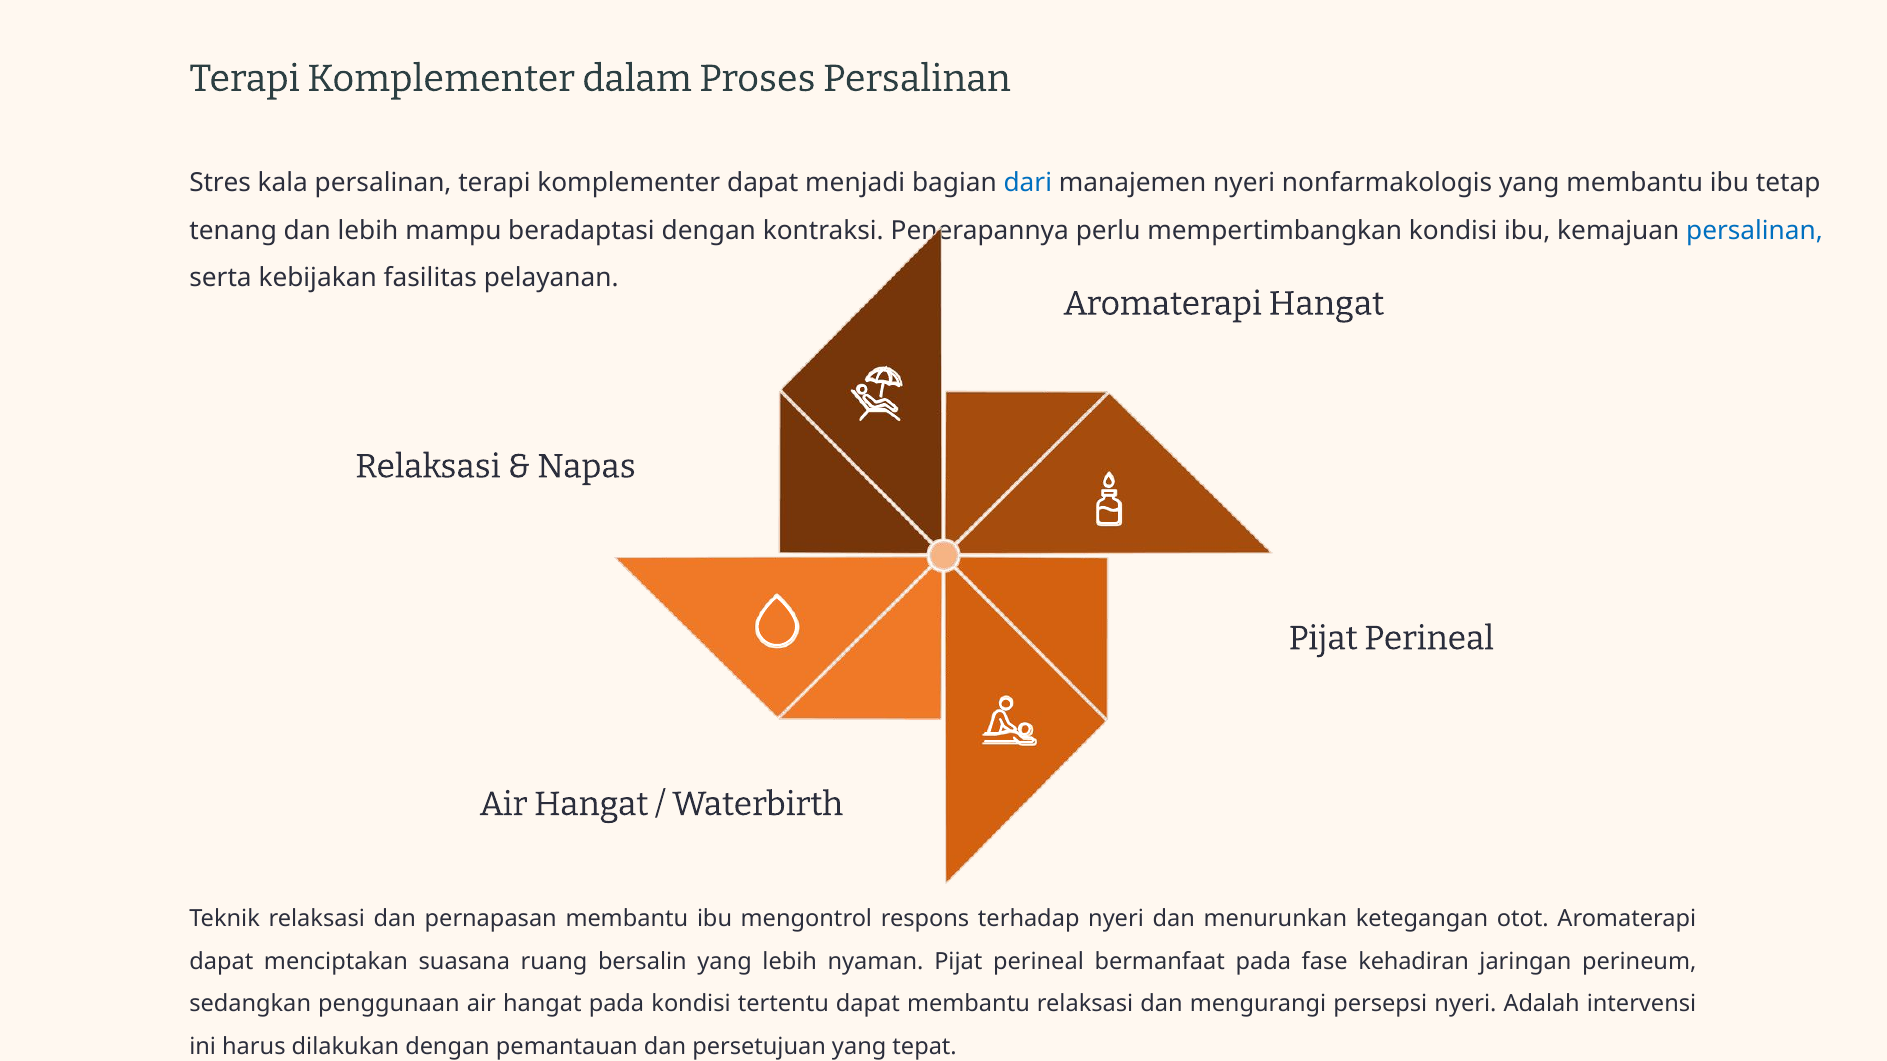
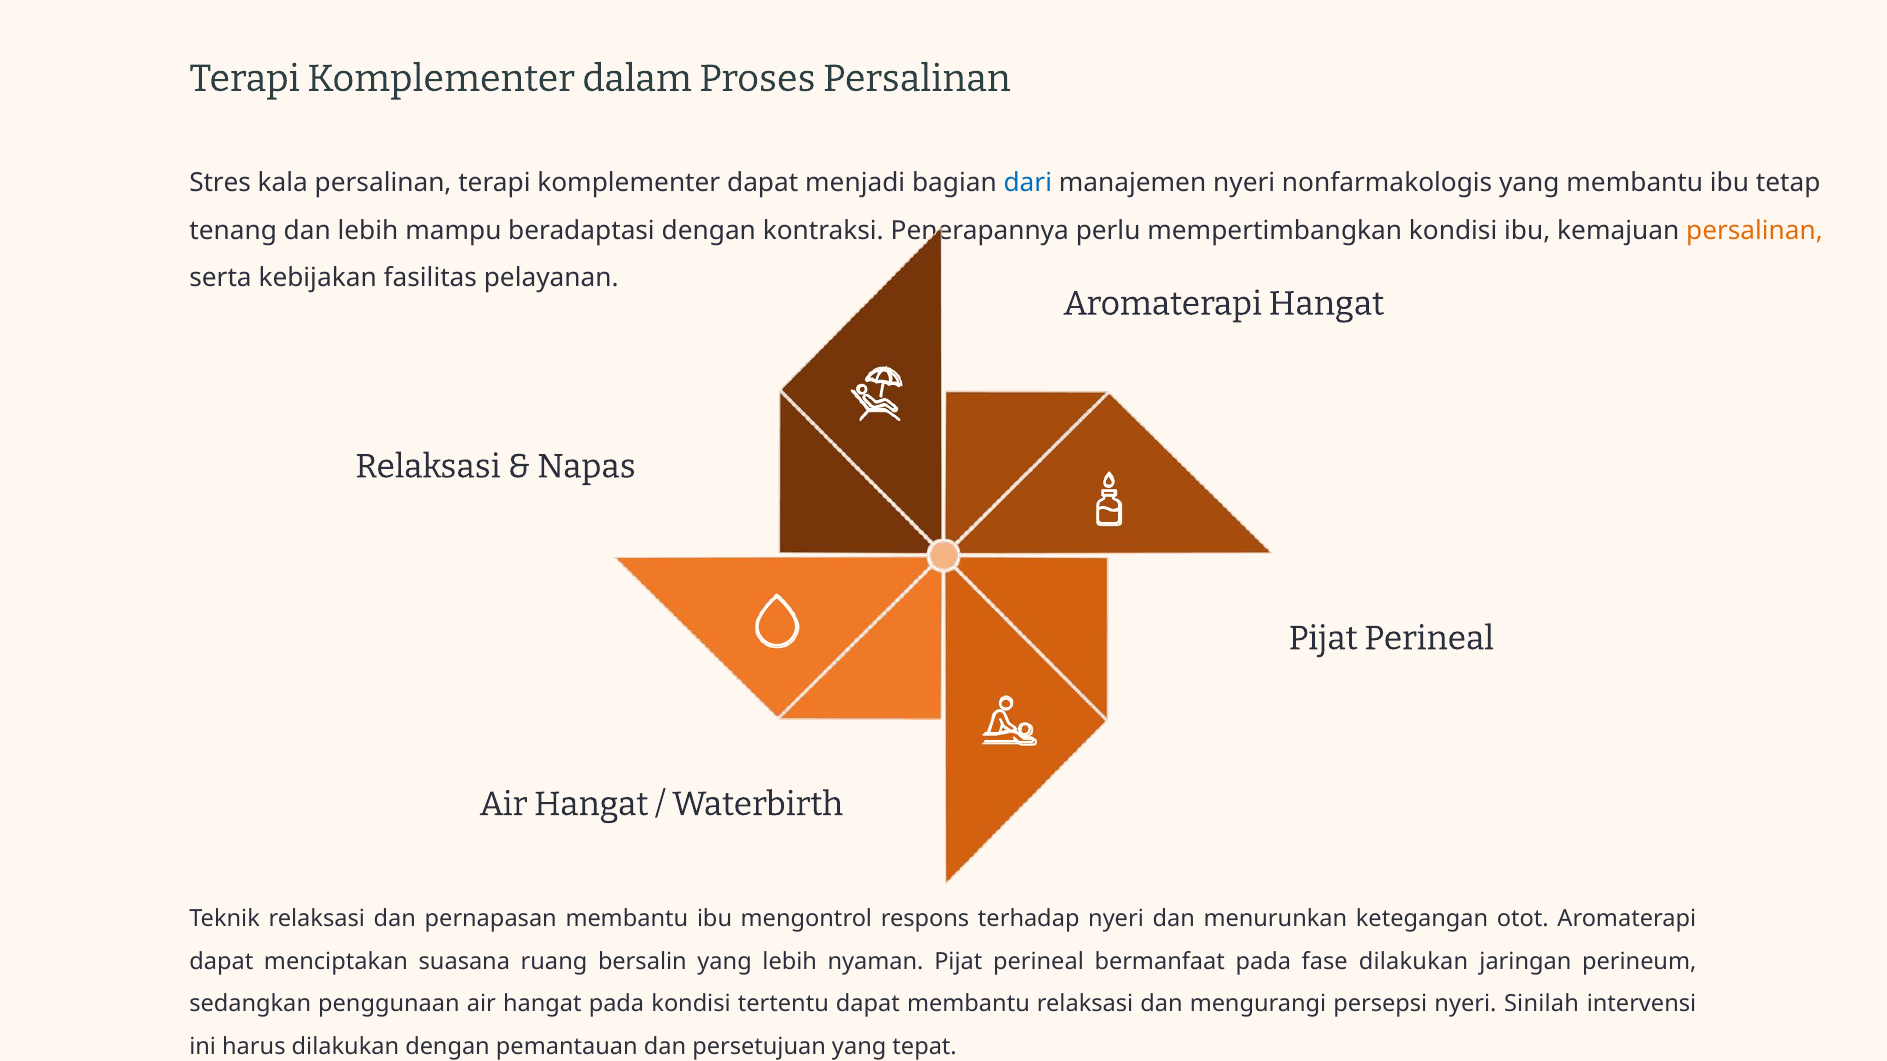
persalinan colour: blue -> orange (1754, 231)
fase kehadiran: kehadiran -> dilakukan (1413, 962)
Adalah: Adalah -> Sinilah (1542, 1004)
